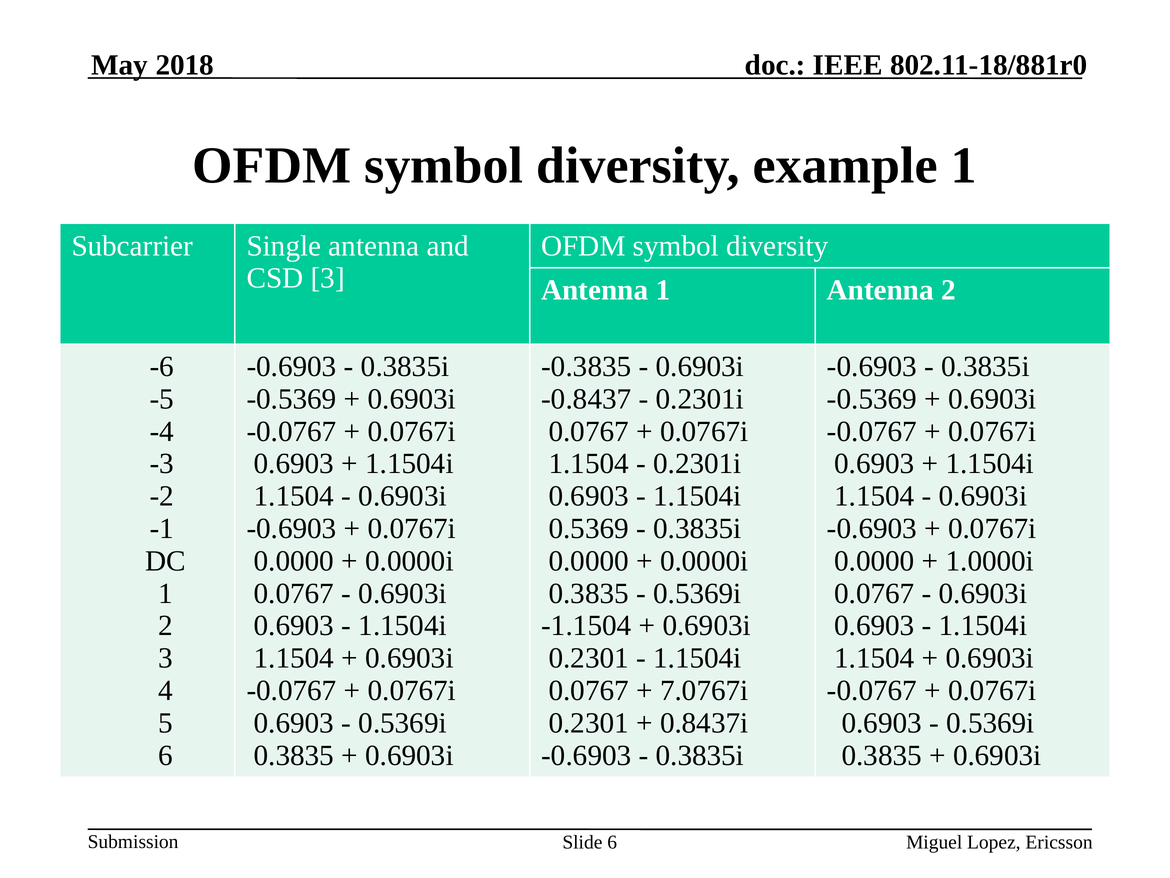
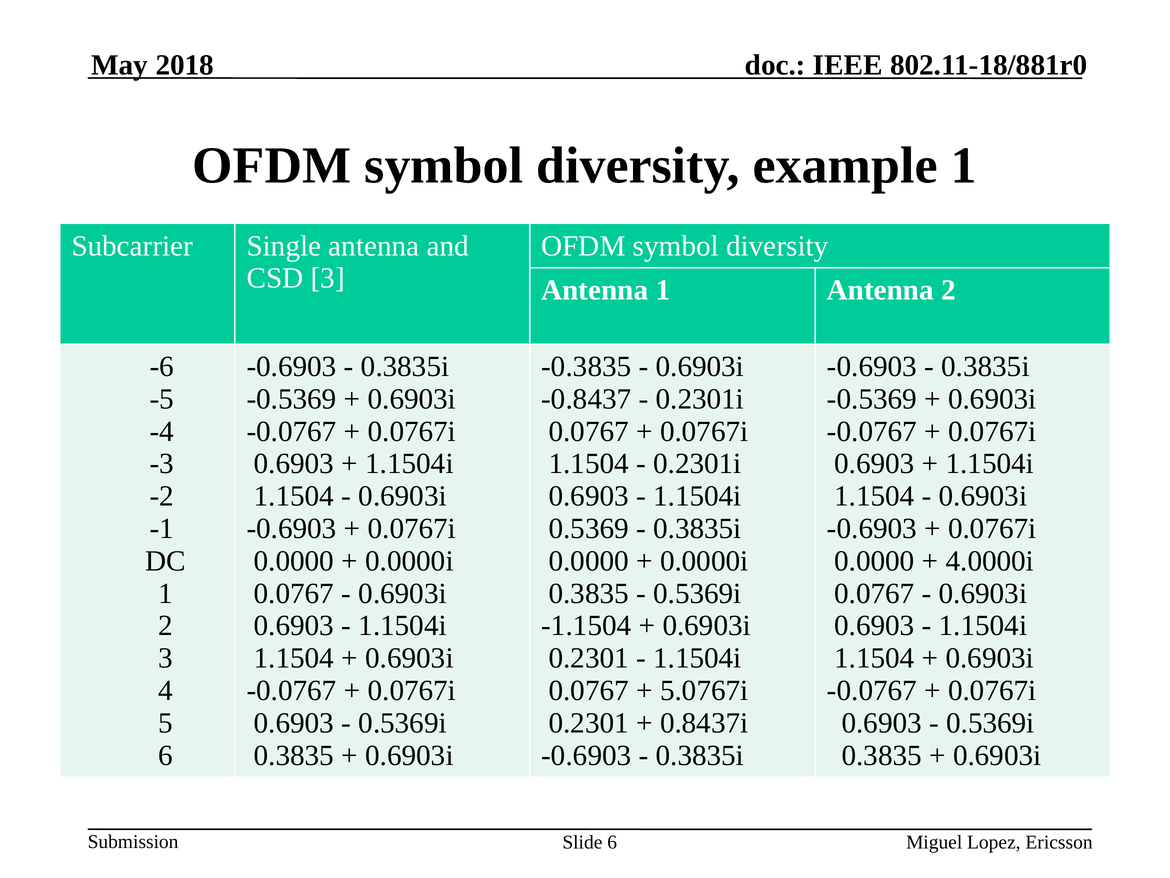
1.0000i: 1.0000i -> 4.0000i (990, 561)
7.0767i: 7.0767i -> 5.0767i (704, 690)
